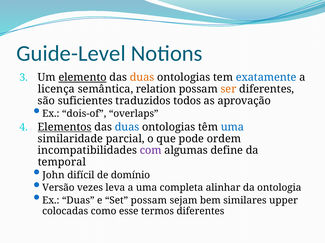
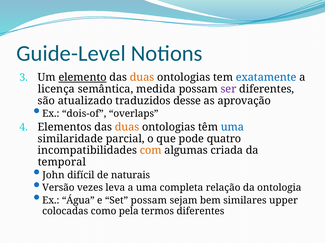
relation: relation -> medida (156, 89)
ser colour: orange -> purple (228, 89)
suficientes: suficientes -> atualizado (85, 101)
todos: todos -> desse (187, 101)
Elementos underline: present -> none (65, 127)
duas colour: blue -> orange (127, 127)
ordem: ordem -> quatro (224, 139)
com colour: purple -> orange (151, 151)
define: define -> criada (227, 151)
domínio: domínio -> naturais (130, 176)
alinhar: alinhar -> relação (223, 188)
Ex Duas: Duas -> Água (78, 201)
esse: esse -> pela (129, 212)
